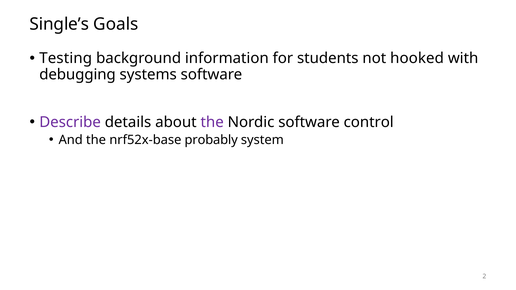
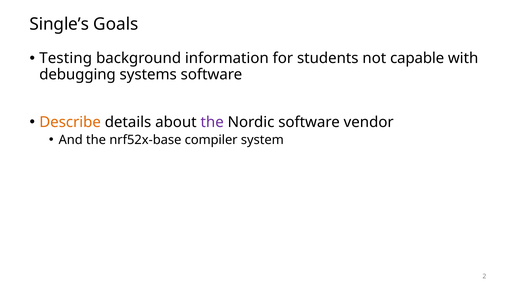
hooked: hooked -> capable (417, 58)
Describe colour: purple -> orange (70, 122)
control: control -> vendor (369, 122)
probably: probably -> compiler (211, 140)
